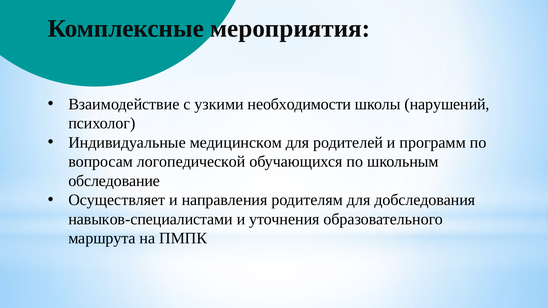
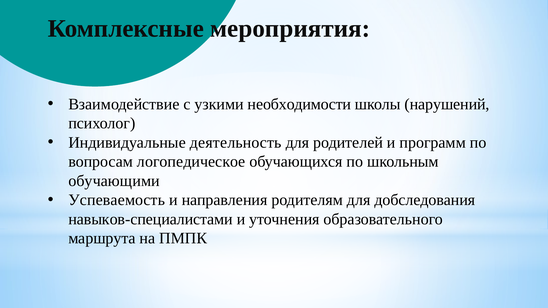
медицинском: медицинском -> деятельность (236, 143)
логопедической: логопедической -> логопедическое (191, 162)
обследование: обследование -> обучающими (114, 181)
Осуществляет: Осуществляет -> Успеваемость (117, 200)
